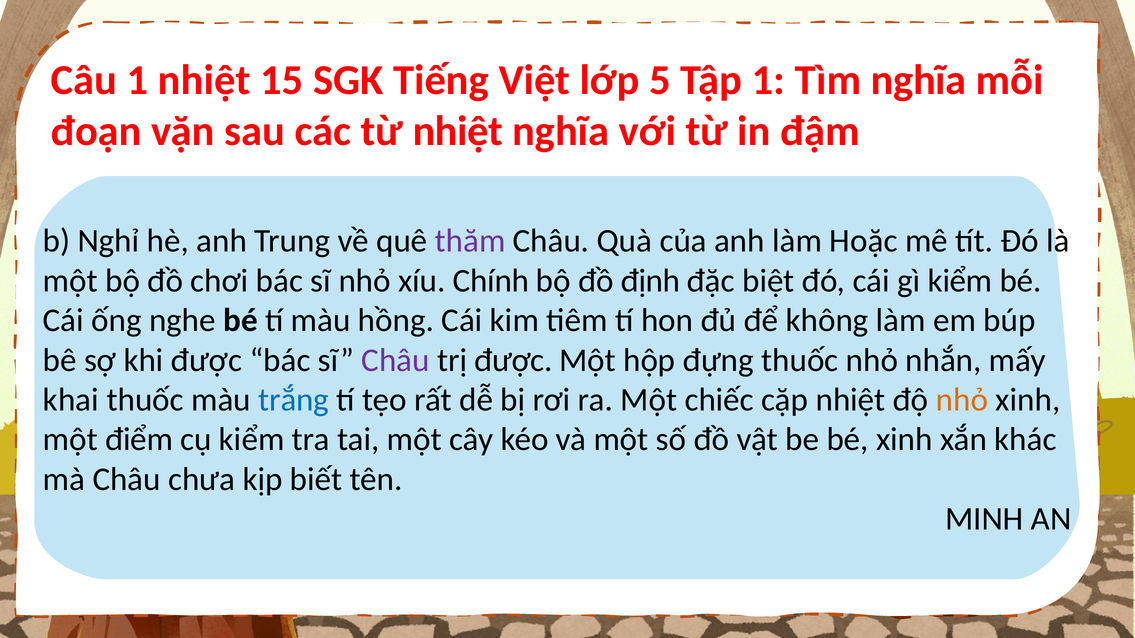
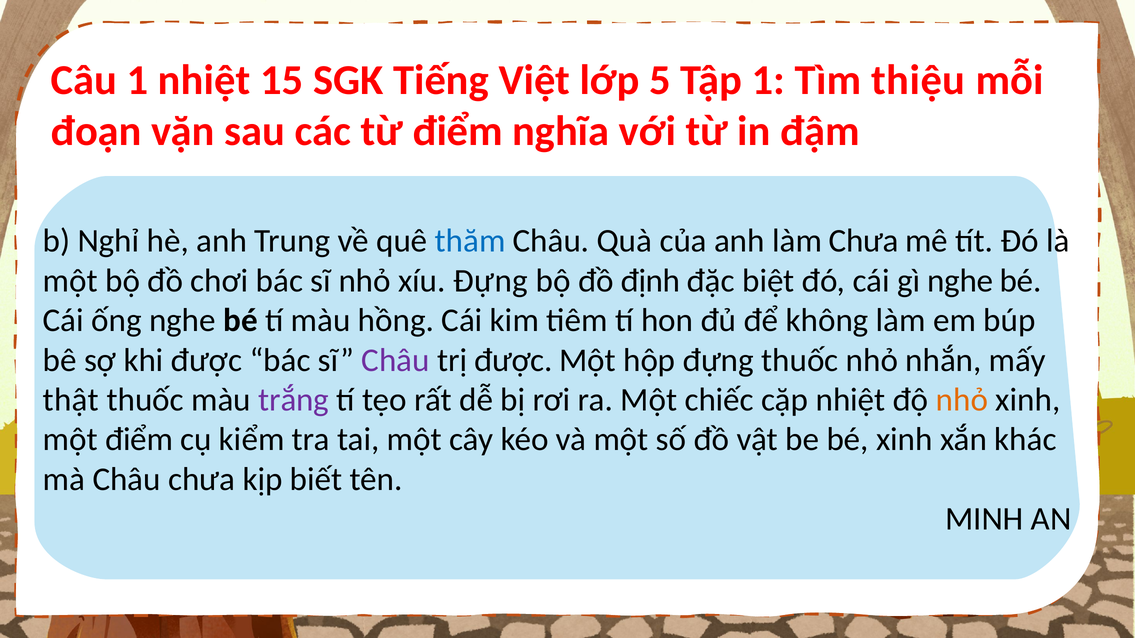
Tìm nghĩa: nghĩa -> thiệu (918, 80)
từ nhiệt: nhiệt -> điểm (458, 131)
thăm colour: purple -> blue (470, 241)
làm Hoặc: Hoặc -> Chưa (864, 241)
xíu Chính: Chính -> Đựng (491, 281)
gì kiểm: kiểm -> nghe (960, 281)
khai: khai -> thật (71, 400)
trắng colour: blue -> purple (294, 400)
